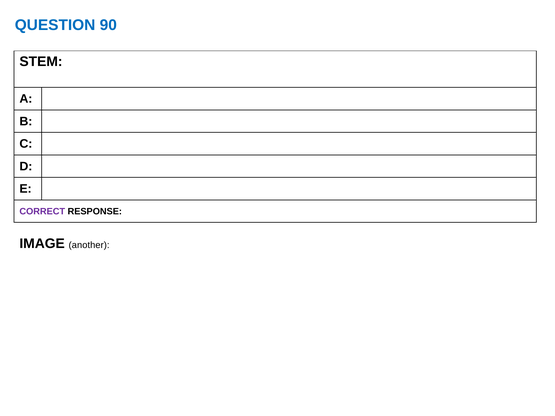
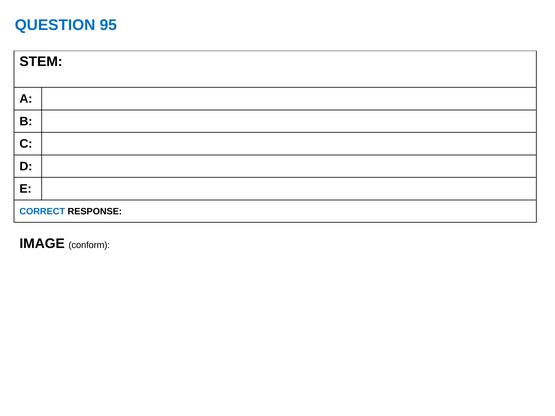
90: 90 -> 95 (108, 25)
CORRECT colour: purple -> blue (42, 211)
another: another -> conform (89, 245)
